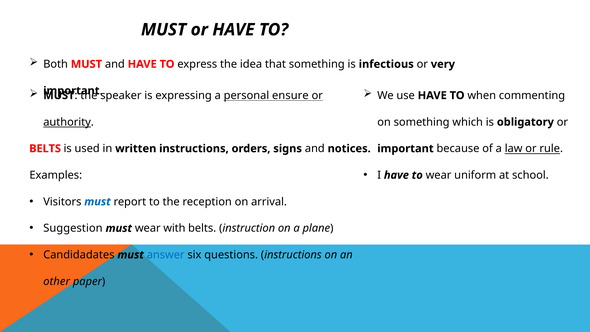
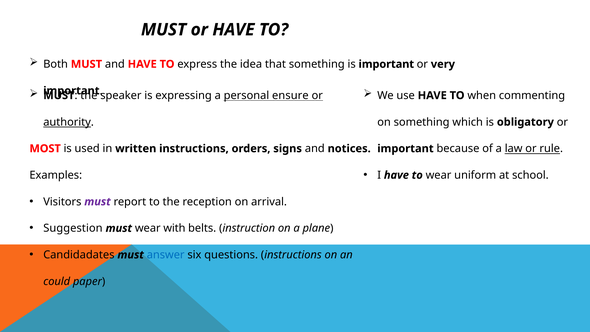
is infectious: infectious -> important (386, 64)
BELTS: BELTS -> MOST (45, 149)
must colour: blue -> purple (97, 202)
other: other -> could (57, 281)
